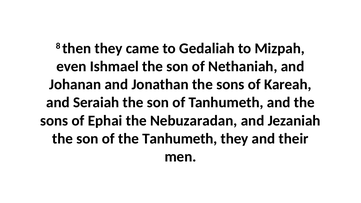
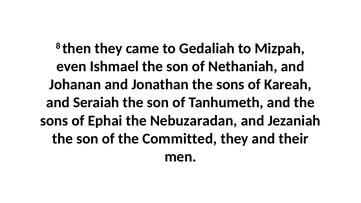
the Tanhumeth: Tanhumeth -> Committed (180, 139)
